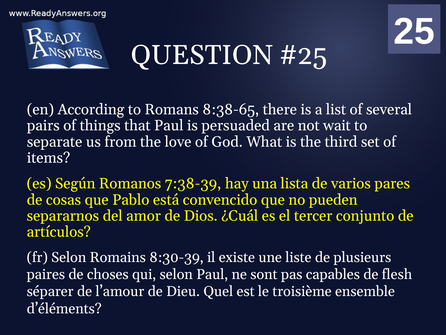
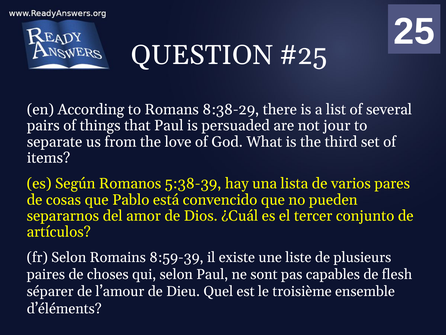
8:38-65: 8:38-65 -> 8:38-29 (231, 109)
wait: wait -> jour (337, 126)
7:38-39: 7:38-39 -> 5:38-39 (193, 183)
8:30-39: 8:30-39 -> 8:59-39 (176, 257)
